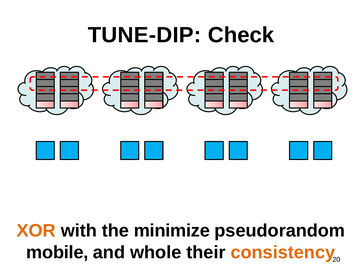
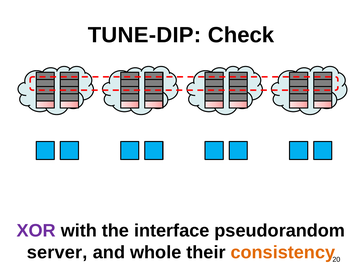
XOR colour: orange -> purple (36, 231)
minimize: minimize -> interface (172, 231)
mobile: mobile -> server (57, 253)
